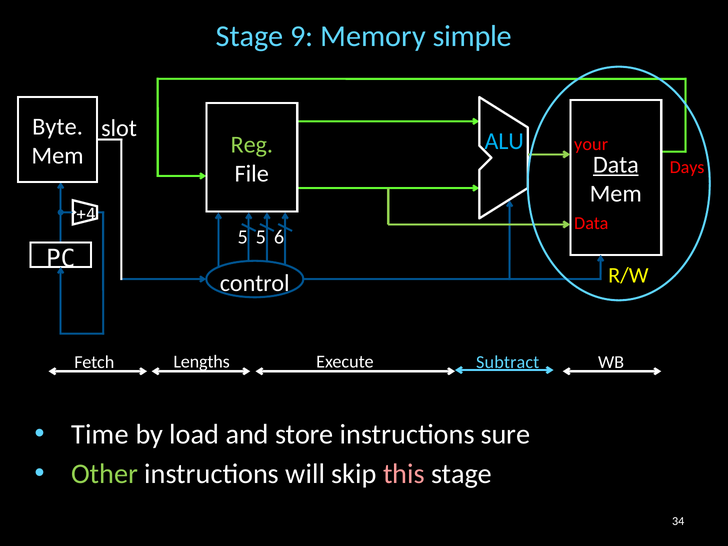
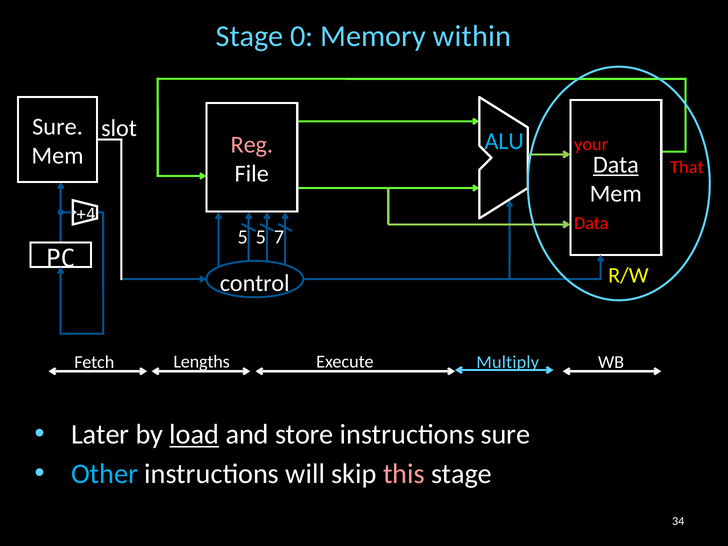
9: 9 -> 0 (302, 36)
simple: simple -> within (472, 36)
Byte: Byte -> Sure (58, 127)
Reg colour: light green -> pink (252, 145)
Days: Days -> That (687, 167)
6: 6 -> 7 (279, 237)
Subtract: Subtract -> Multiply (508, 362)
Time: Time -> Later (100, 434)
load underline: none -> present (194, 434)
Other colour: light green -> light blue (105, 474)
